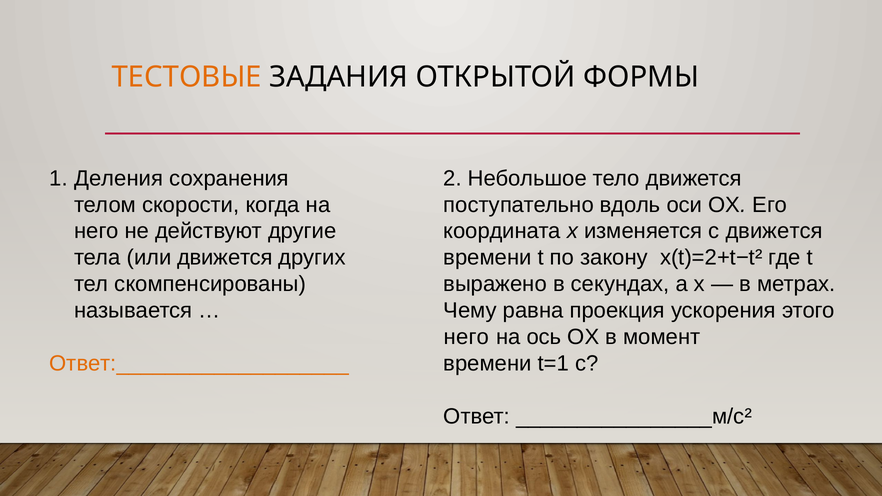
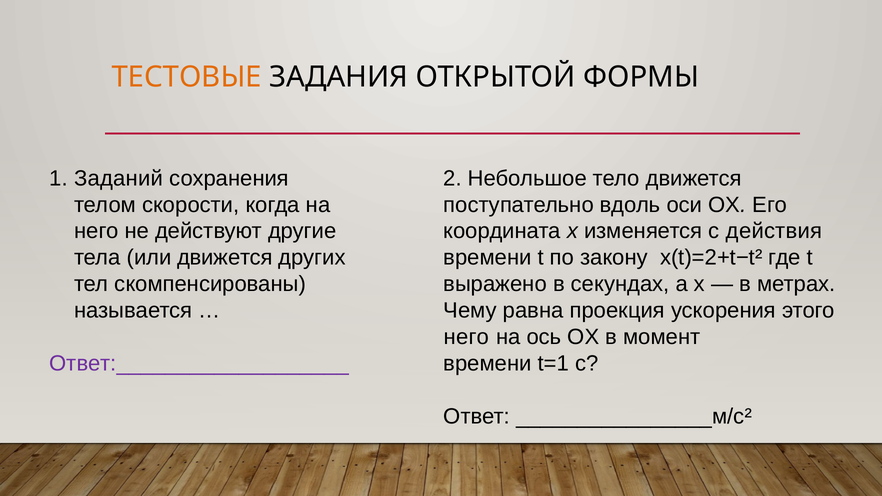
Деления: Деления -> Заданий (119, 178)
с движется: движется -> действия (774, 231)
Ответ:___________________ colour: orange -> purple (199, 364)
